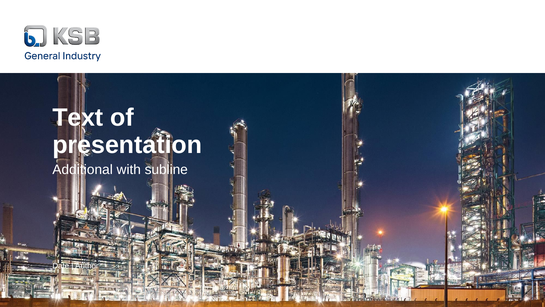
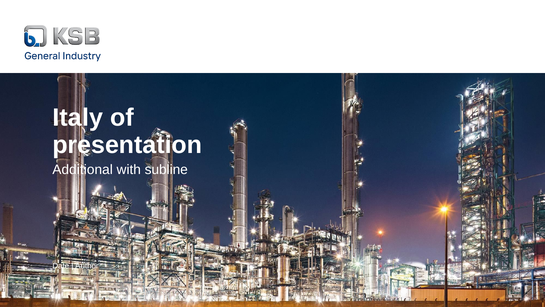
Text: Text -> Italy (78, 117)
